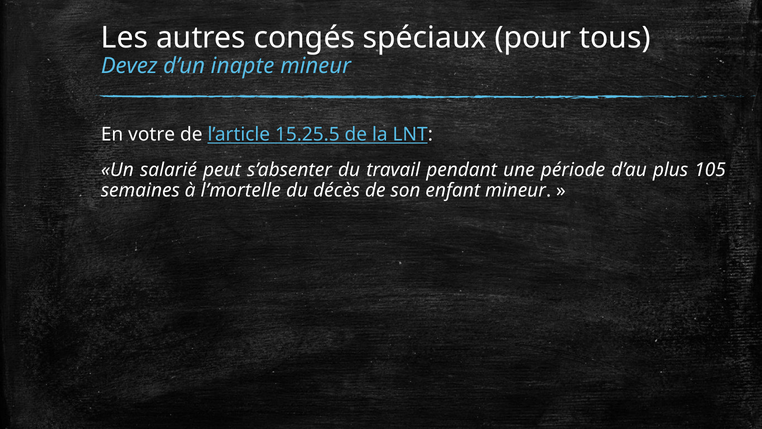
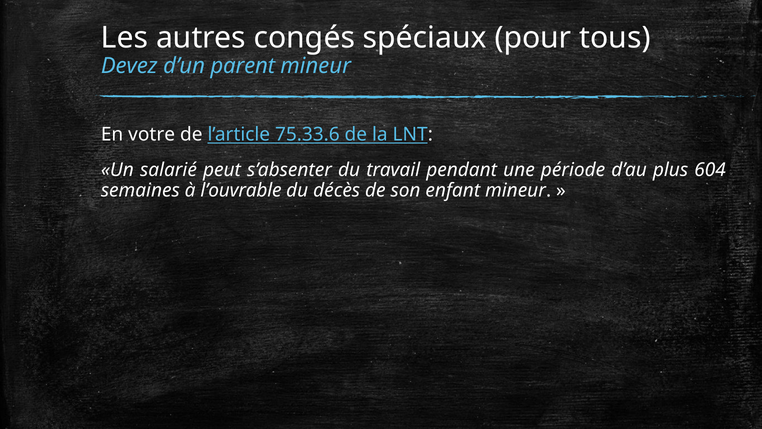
inapte: inapte -> parent (243, 66)
15.25.5: 15.25.5 -> 75.33.6 (307, 134)
105: 105 -> 604 (710, 170)
l’mortelle: l’mortelle -> l’ouvrable (241, 190)
